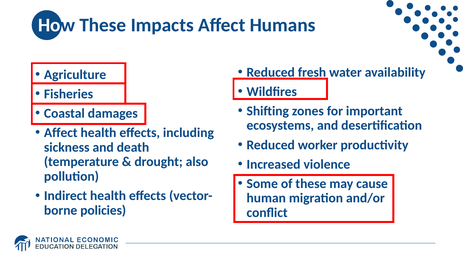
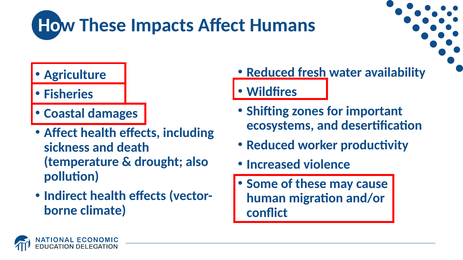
policies: policies -> climate (103, 211)
